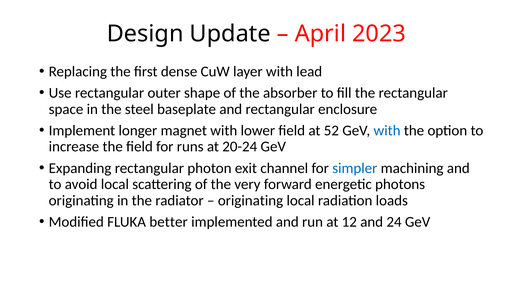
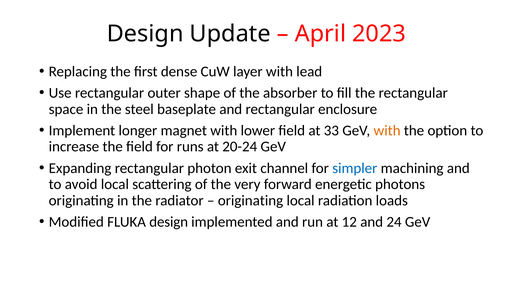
52: 52 -> 33 (331, 131)
with colour: blue -> orange (387, 131)
FLUKA better: better -> design (169, 222)
